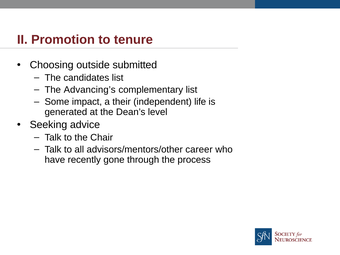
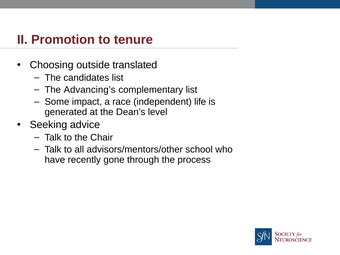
submitted: submitted -> translated (135, 65)
their: their -> race (122, 102)
career: career -> school (199, 149)
